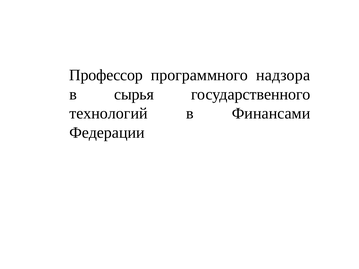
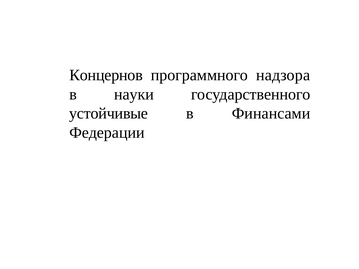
Профессор: Профессор -> Концернов (106, 75)
сырья: сырья -> науки (134, 94)
технологий: технологий -> устойчивые (109, 114)
